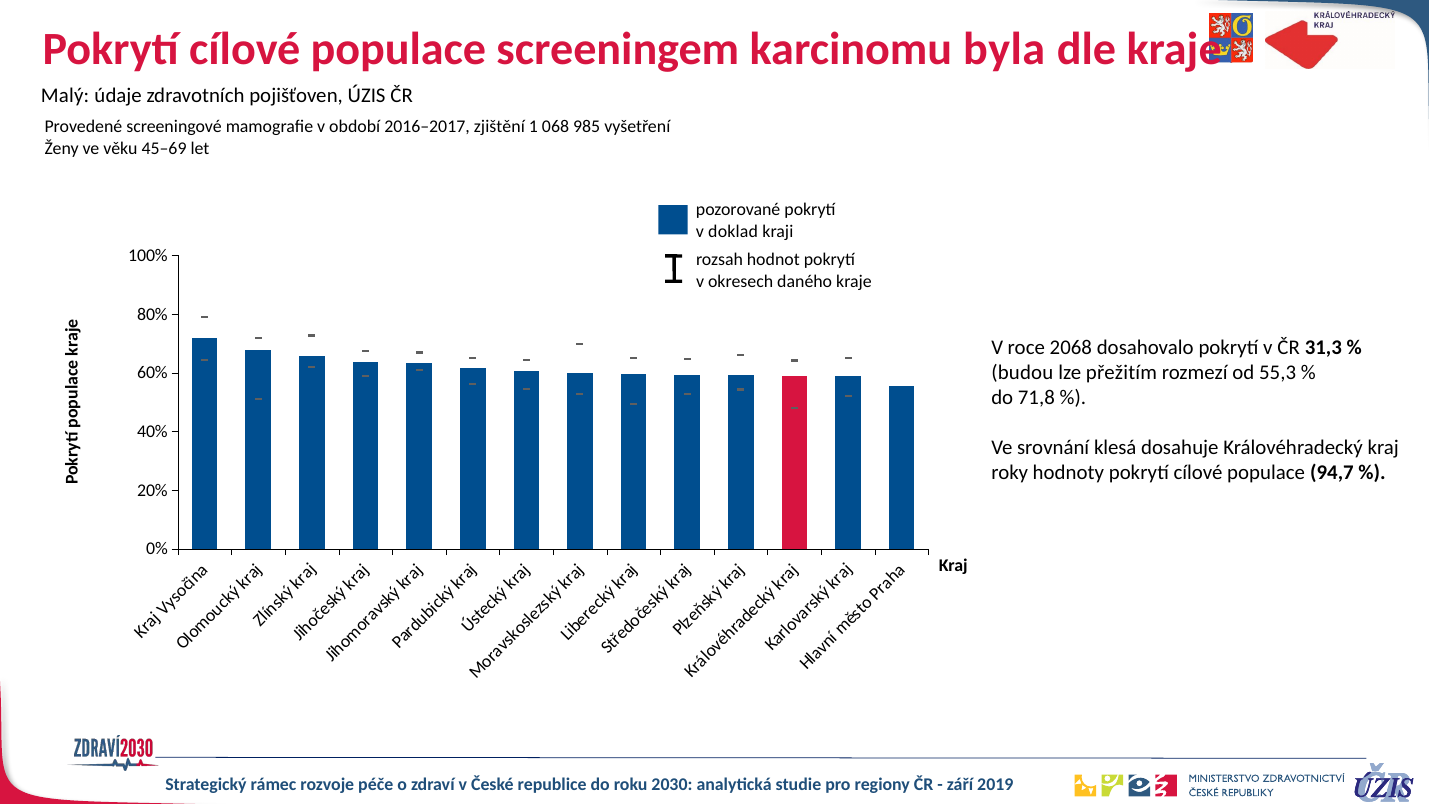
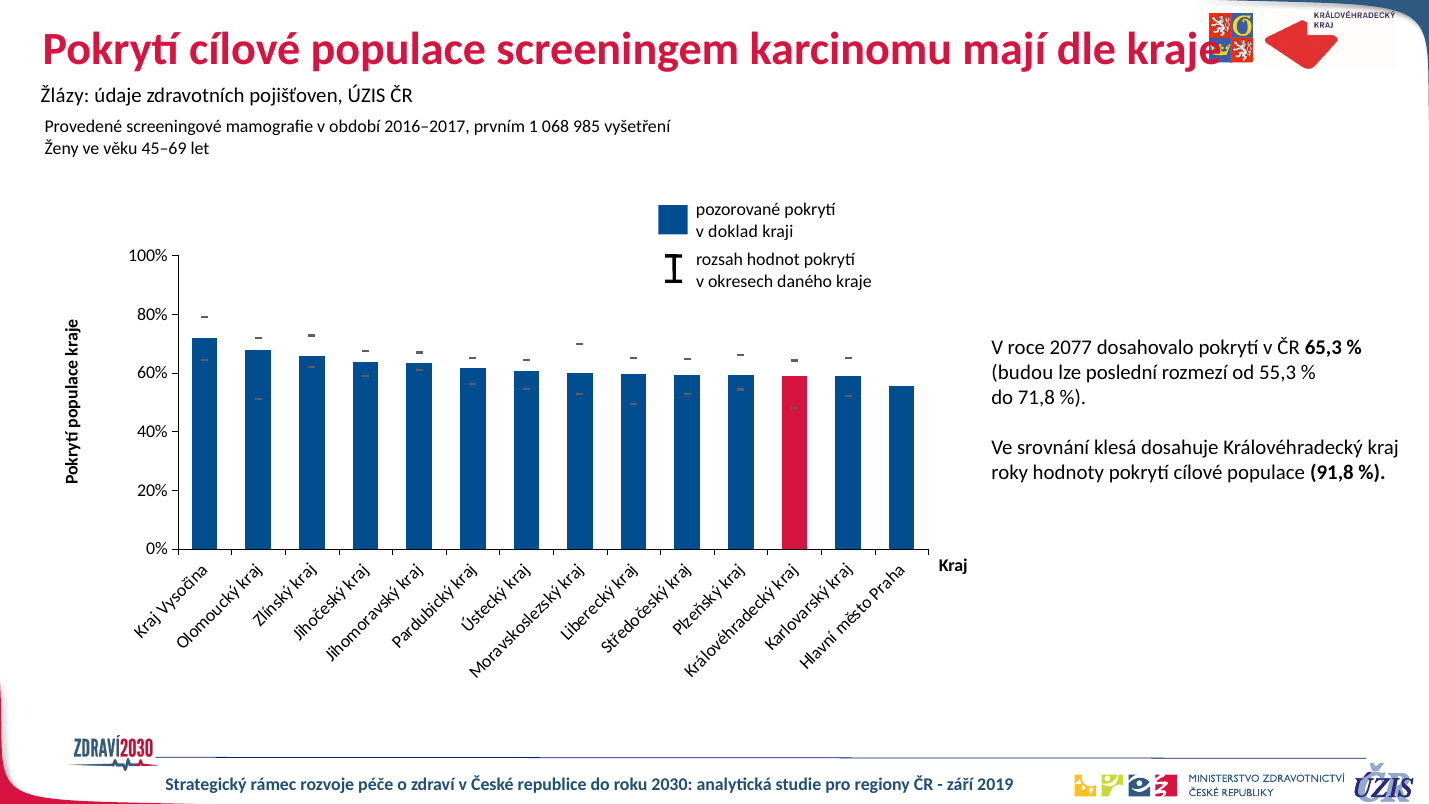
byla: byla -> mají (1004, 49)
Malý: Malý -> Žlázy (65, 96)
zjištění: zjištění -> prvním (499, 127)
2068: 2068 -> 2077 (1071, 348)
31,3: 31,3 -> 65,3 (1323, 348)
přežitím: přežitím -> poslední (1122, 373)
94,7: 94,7 -> 91,8 (1332, 473)
